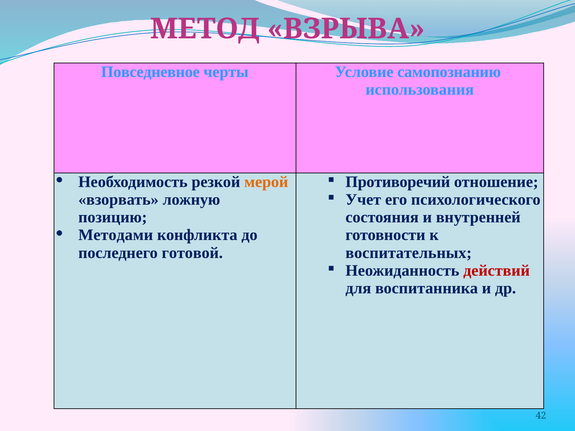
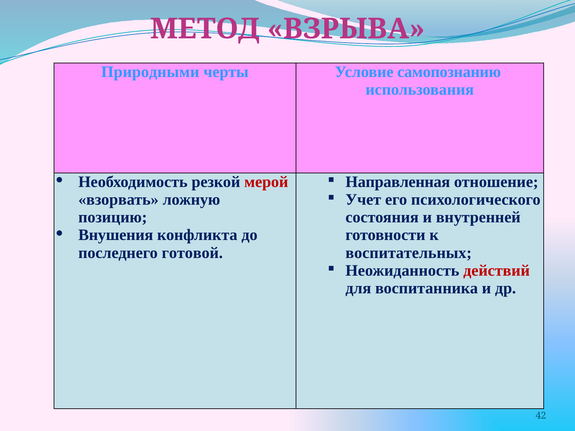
Повседневное: Повседневное -> Природными (150, 72)
мерой colour: orange -> red (266, 182)
Противоречий: Противоречий -> Направленная (398, 182)
Методами: Методами -> Внушения (116, 235)
